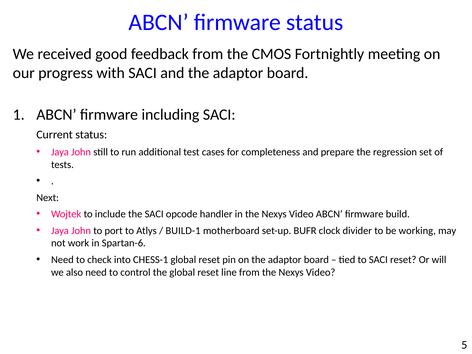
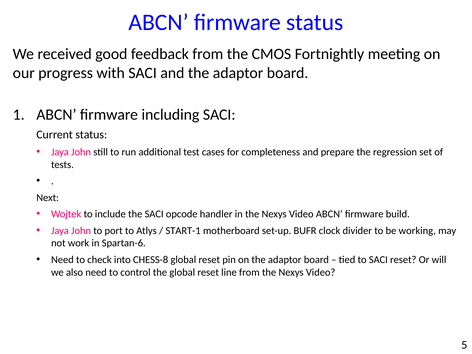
BUILD-1: BUILD-1 -> START-1 (183, 231)
CHESS-1: CHESS-1 -> CHESS-8 (151, 260)
